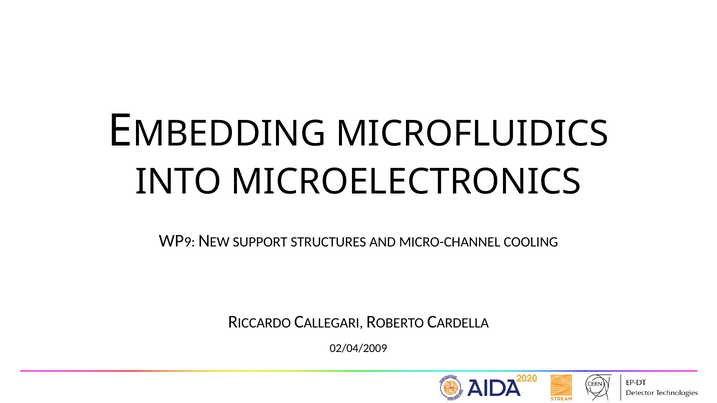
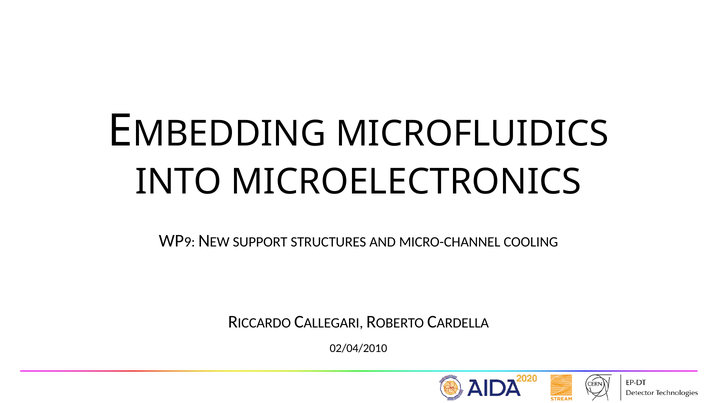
02/04/2009: 02/04/2009 -> 02/04/2010 (358, 349)
